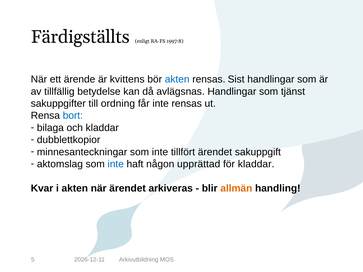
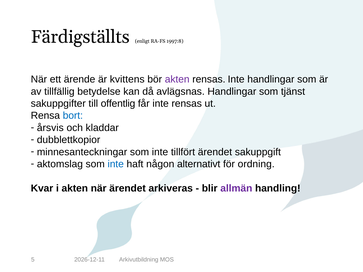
akten colour: blue -> purple (177, 79)
rensas Sist: Sist -> Inte (236, 79)
ordning: ordning -> offentlig (118, 104)
bilaga: bilaga -> årsvis (50, 128)
upprättad: upprättad -> alternativt (199, 164)
för kladdar: kladdar -> ordning (256, 164)
allmän colour: orange -> purple (236, 188)
